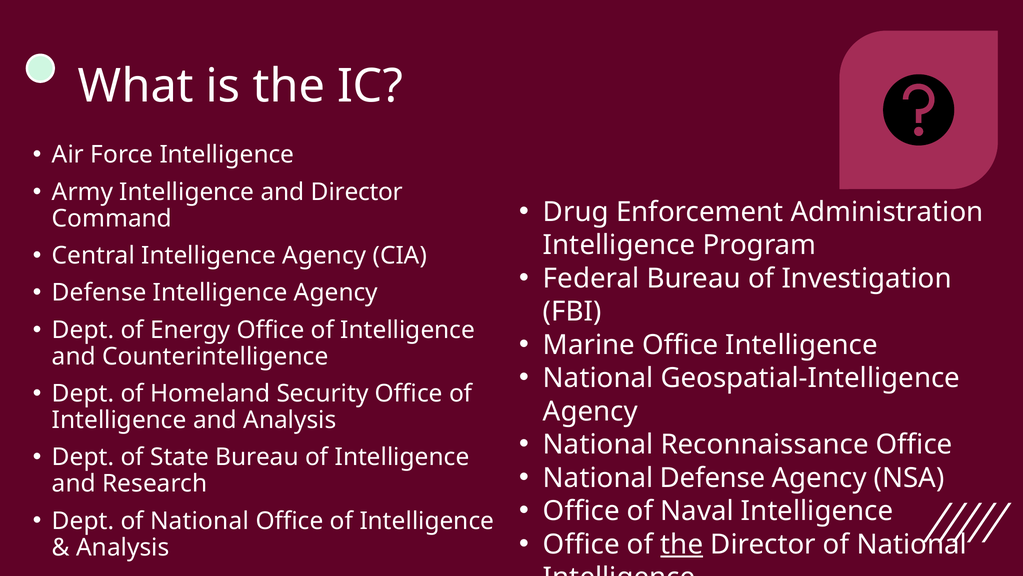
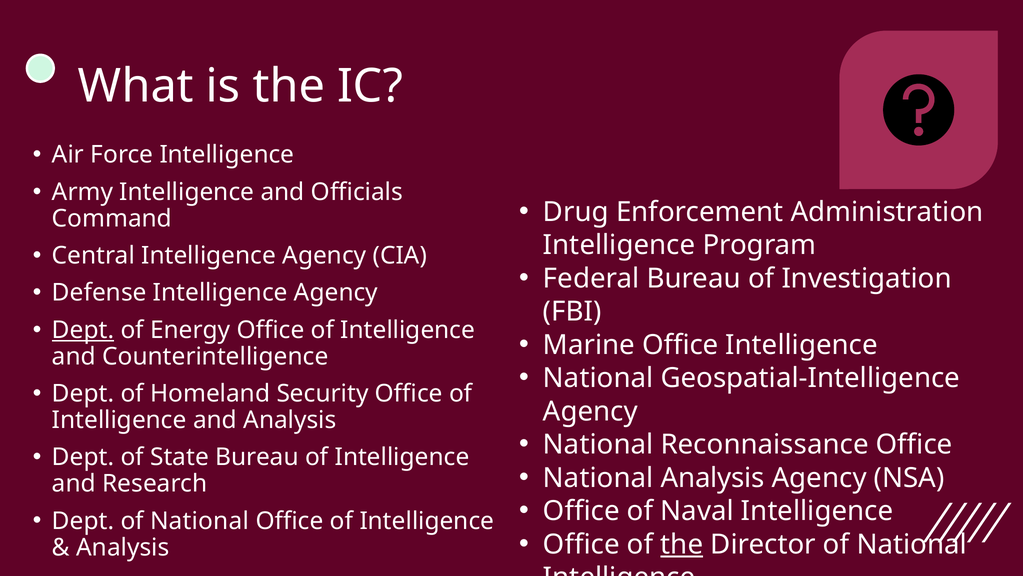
and Director: Director -> Officials (357, 192)
Dept underline: none -> present (83, 330)
National Defense: Defense -> Analysis (713, 478)
